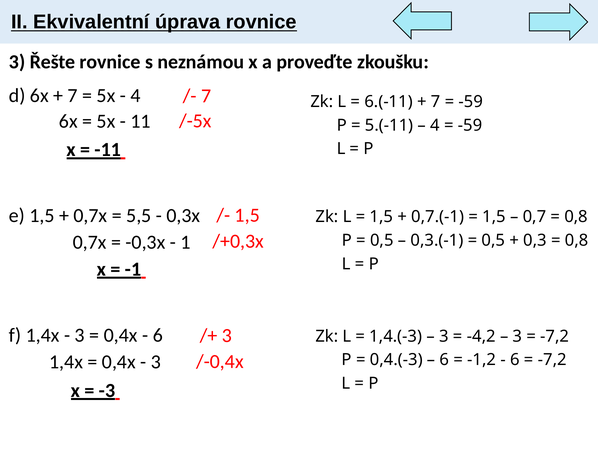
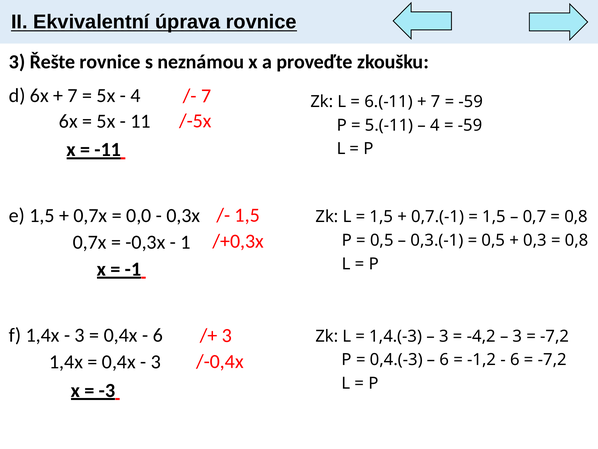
5,5: 5,5 -> 0,0 (139, 215)
